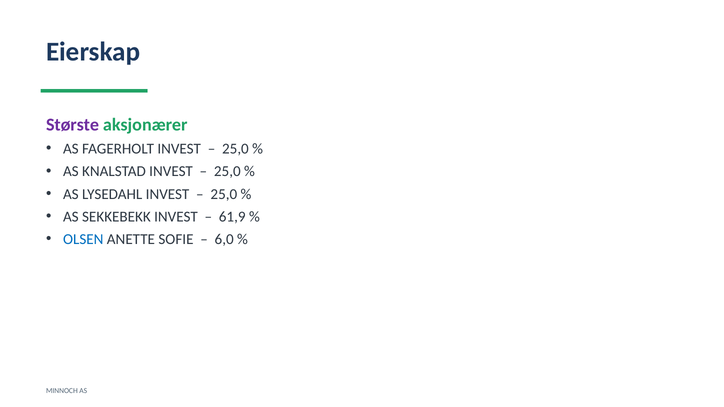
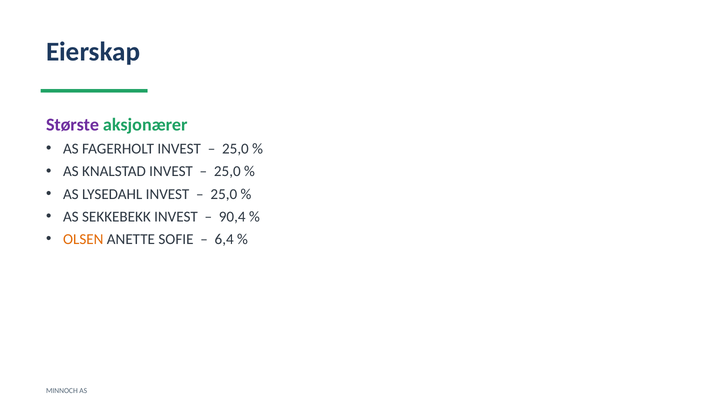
61,9: 61,9 -> 90,4 (232, 217)
OLSEN colour: blue -> orange (83, 239)
6,0: 6,0 -> 6,4 (224, 239)
